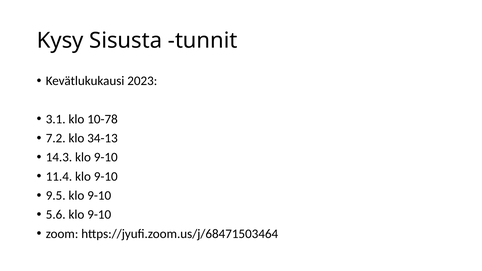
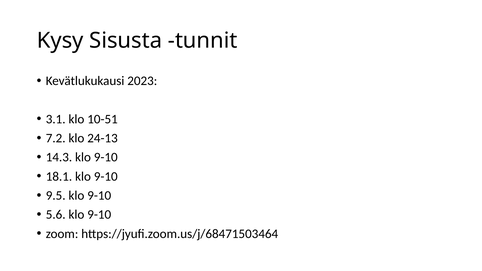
10-78: 10-78 -> 10-51 (103, 119)
34-13: 34-13 -> 24-13 (103, 138)
11.4: 11.4 -> 18.1 (59, 177)
